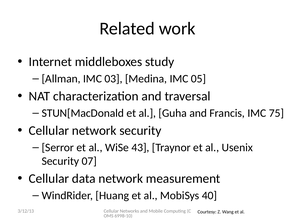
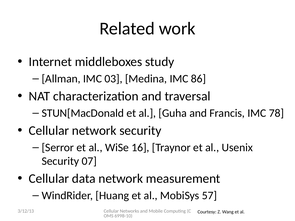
05: 05 -> 86 (199, 79)
75: 75 -> 78 (276, 113)
43: 43 -> 16 (140, 148)
40: 40 -> 57 (209, 196)
